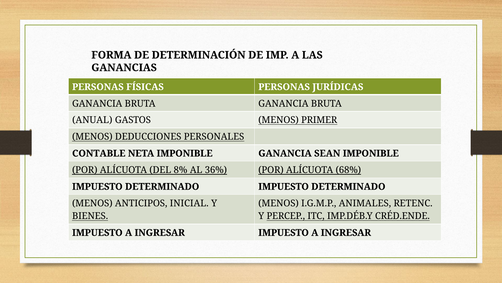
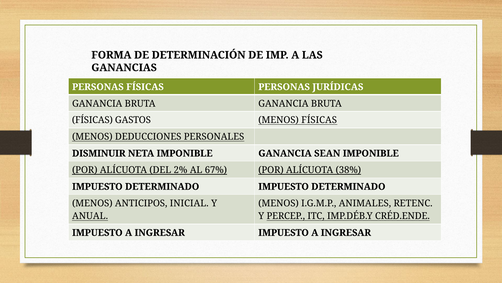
ANUAL: ANUAL -> FÍSICAS (92, 120)
MENOS PRIMER: PRIMER -> FÍSICAS (319, 120)
CONTABLE: CONTABLE -> DISMINUIR (99, 153)
8%: 8% -> 2% (181, 170)
36%: 36% -> 67% (216, 170)
68%: 68% -> 38% (348, 170)
BIENES: BIENES -> ANUAL (90, 216)
